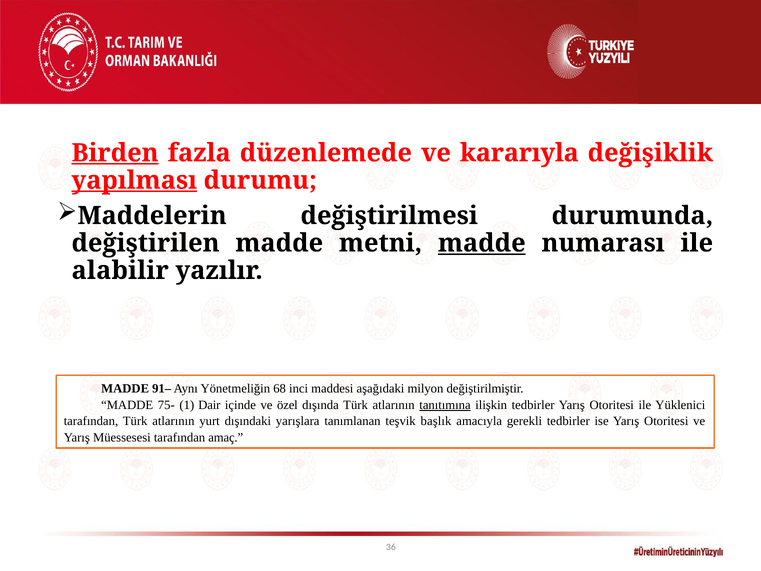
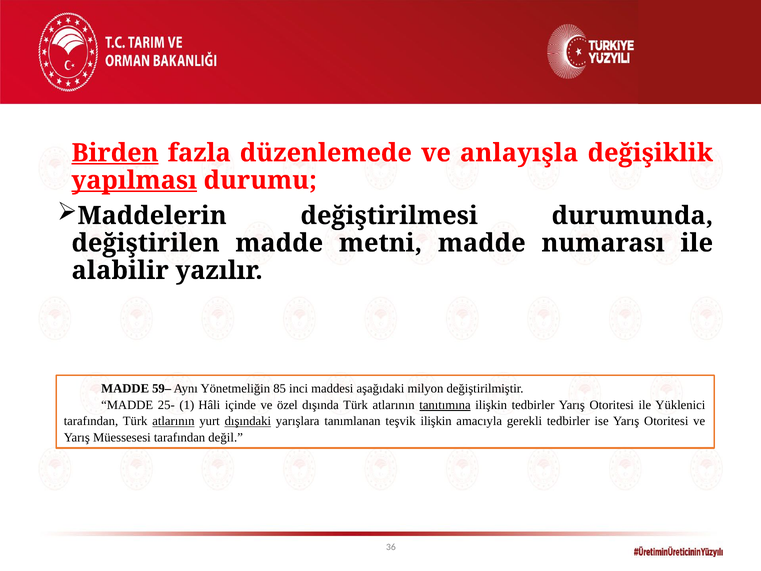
kararıyla: kararıyla -> anlayışla (519, 153)
madde underline: present -> none (482, 243)
91–: 91– -> 59– (162, 389)
68: 68 -> 85 (280, 389)
75-: 75- -> 25- (166, 405)
Dair: Dair -> Hâli (209, 405)
atlarının underline: none -> present (173, 421)
dışındaki underline: none -> present (248, 421)
teşvik başlık: başlık -> ilişkin (436, 421)
amaç: amaç -> değil (226, 437)
